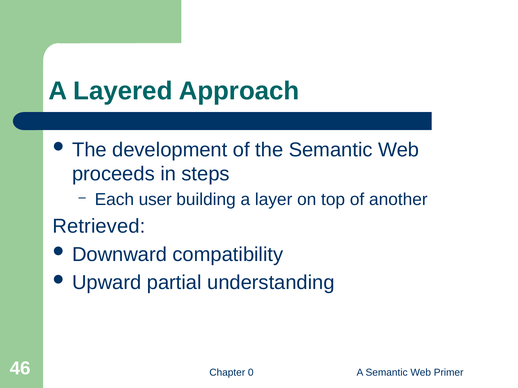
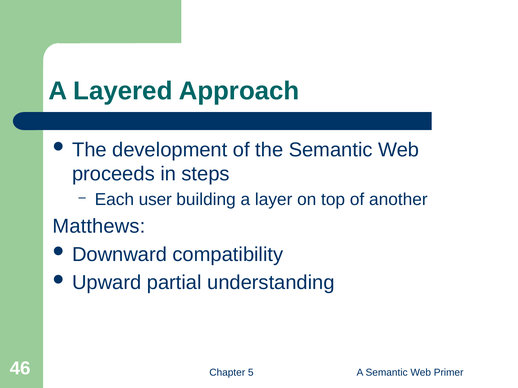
Retrieved: Retrieved -> Matthews (99, 226)
0: 0 -> 5 (251, 373)
